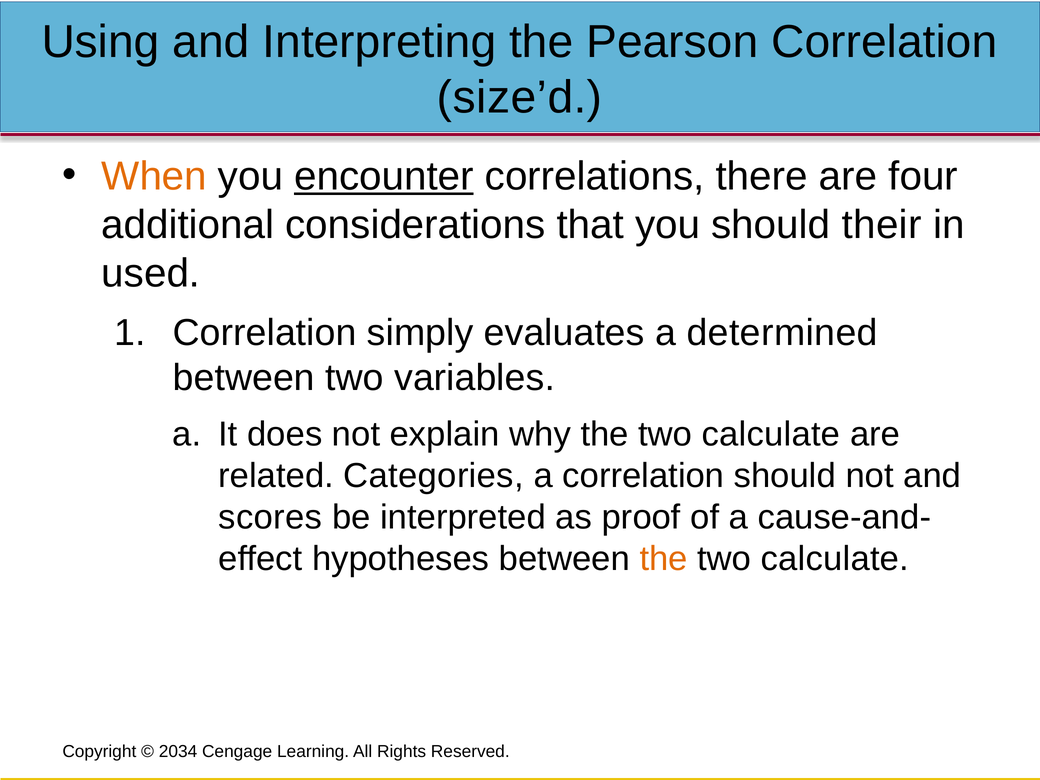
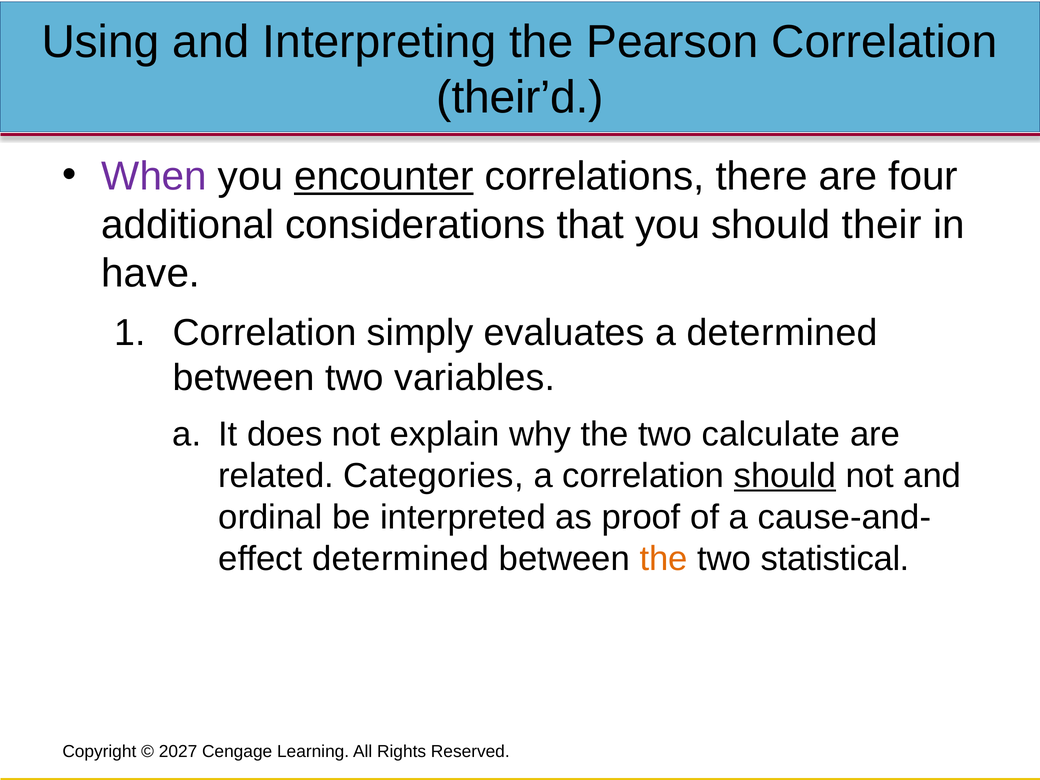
size’d: size’d -> their’d (520, 98)
When colour: orange -> purple (154, 176)
used: used -> have (151, 273)
should underline: none -> present (785, 476)
scores: scores -> ordinal (270, 517)
hypotheses: hypotheses -> determined (401, 559)
calculate: calculate -> statistical (835, 559)
2034: 2034 -> 2027 (178, 752)
